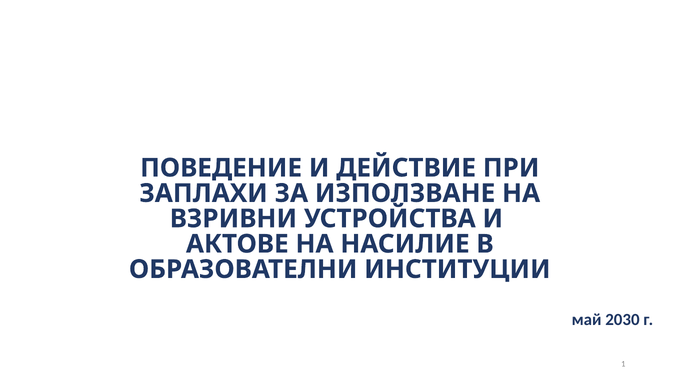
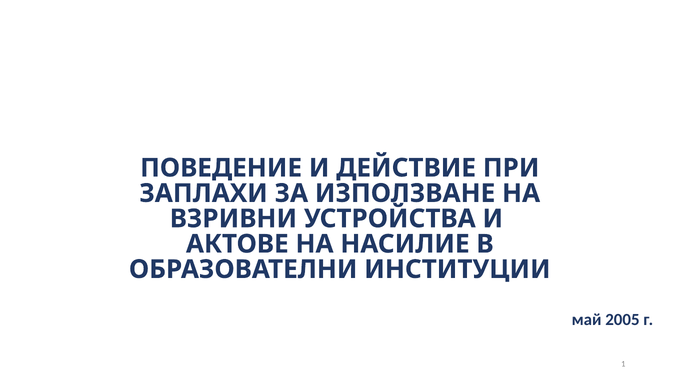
2030: 2030 -> 2005 (622, 320)
